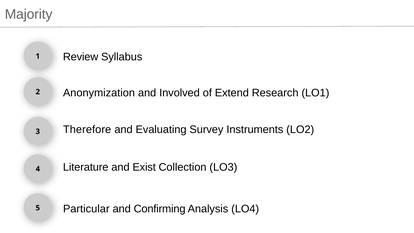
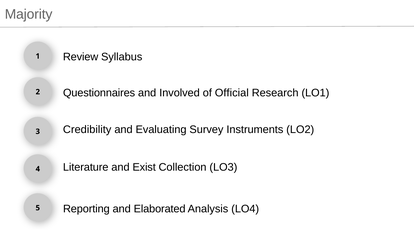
Anonymization: Anonymization -> Questionnaires (99, 93)
Extend: Extend -> Official (232, 93)
Therefore: Therefore -> Credibility (87, 130)
Particular: Particular -> Reporting (86, 209)
Confirming: Confirming -> Elaborated (160, 209)
